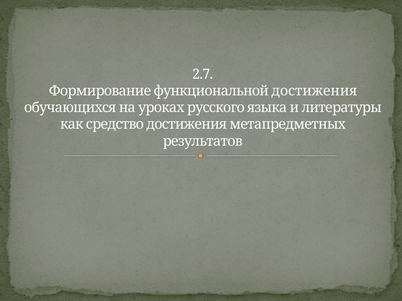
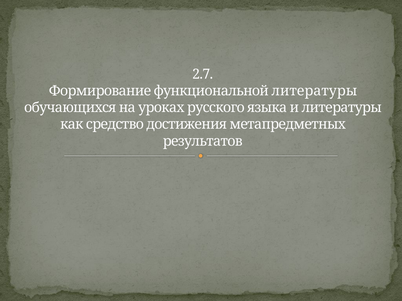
функциональной достижения: достижения -> литературы (314, 91)
